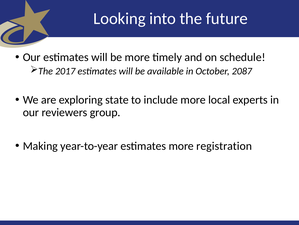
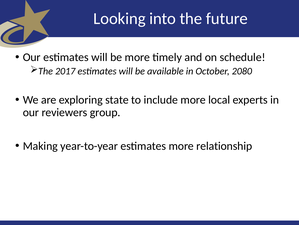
2087: 2087 -> 2080 (242, 71)
registration: registration -> relationship (224, 145)
